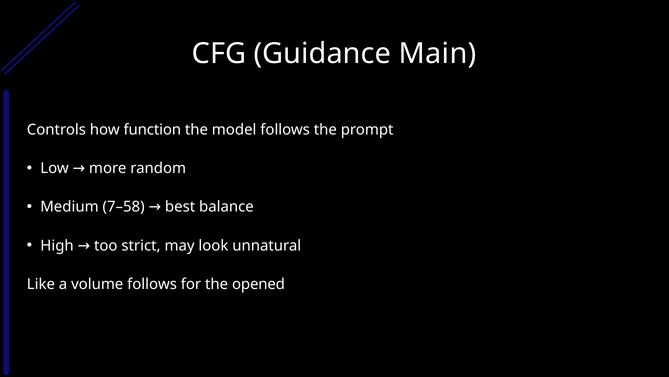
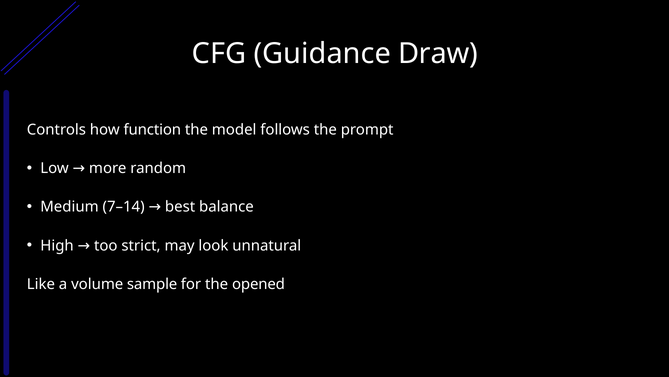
Main: Main -> Draw (438, 54)
7–58: 7–58 -> 7–14 (124, 207)
volume follows: follows -> sample (152, 284)
